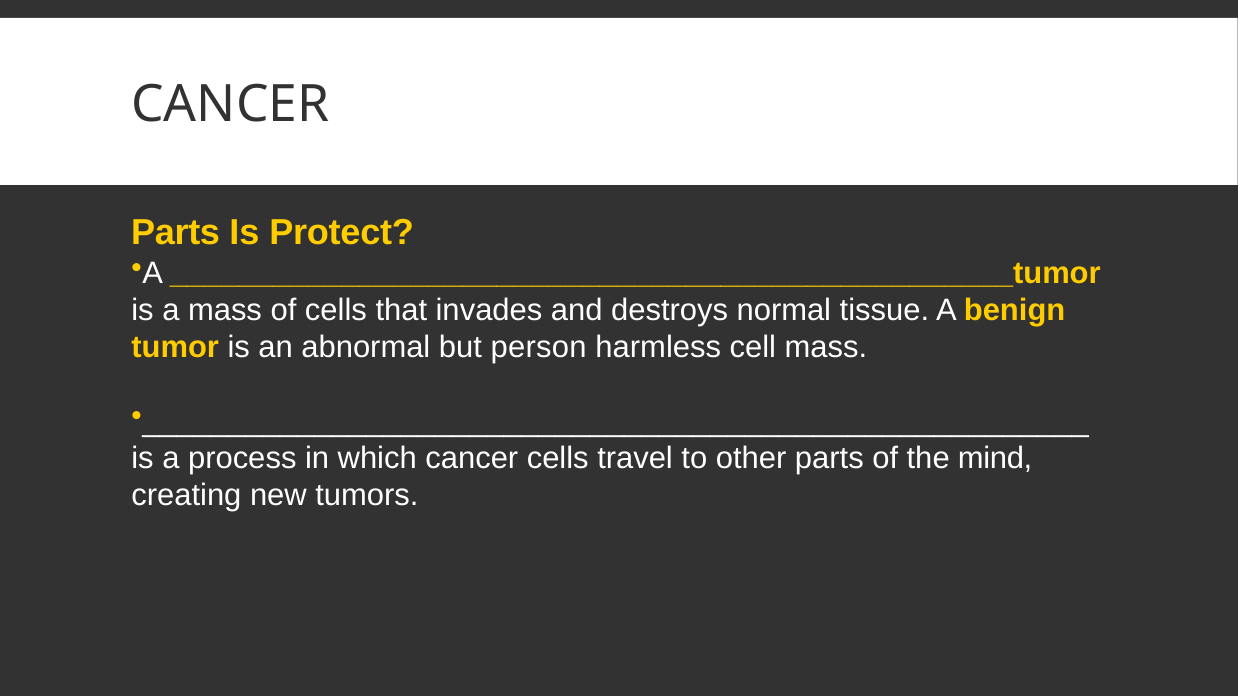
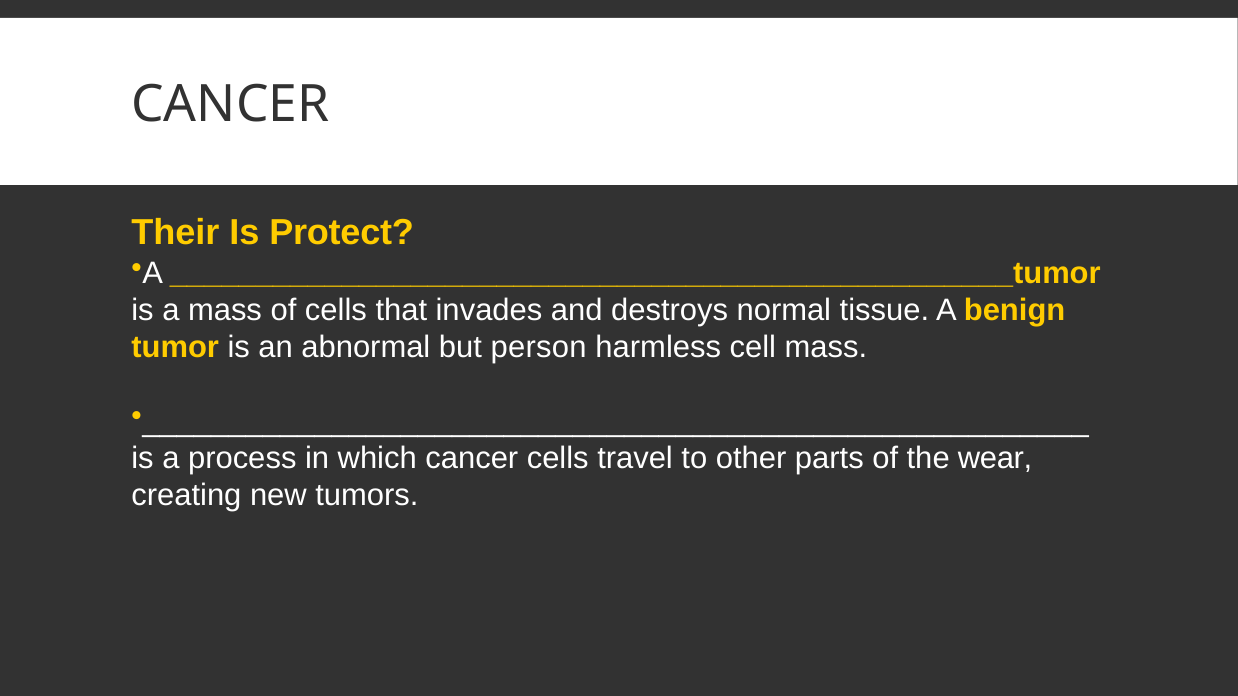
Parts: Parts -> Their (175, 233)
mind: mind -> wear (995, 459)
